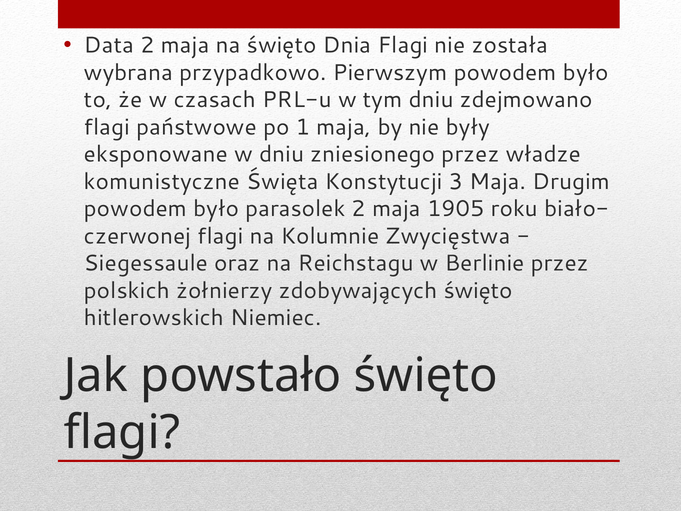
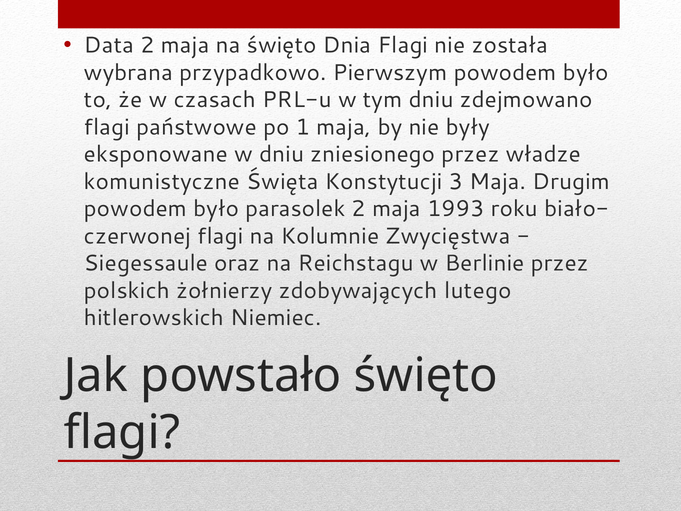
1905: 1905 -> 1993 (456, 209)
zdobywających święto: święto -> lutego (478, 290)
